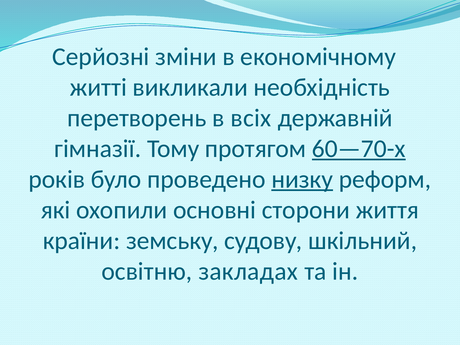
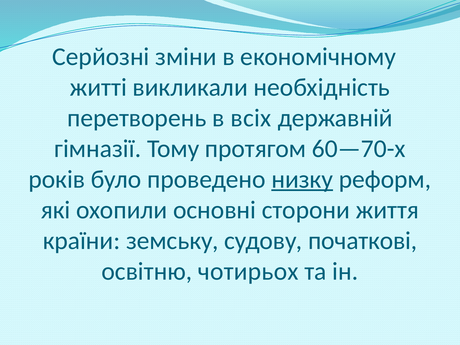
60—70-х underline: present -> none (359, 149)
шкільний: шкільний -> початкові (363, 241)
закладах: закладах -> чотирьох (248, 271)
